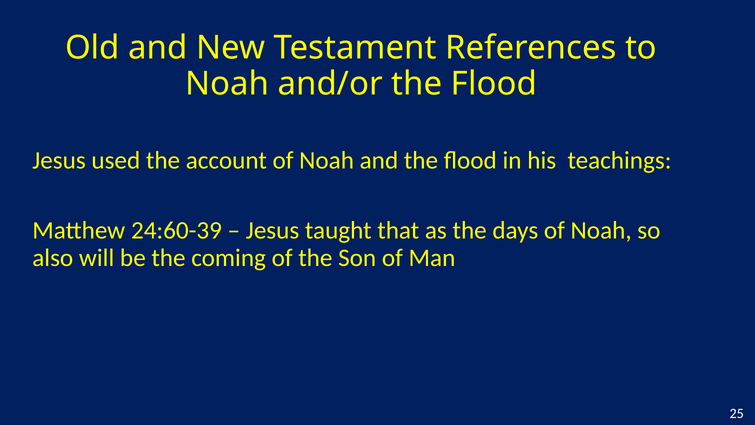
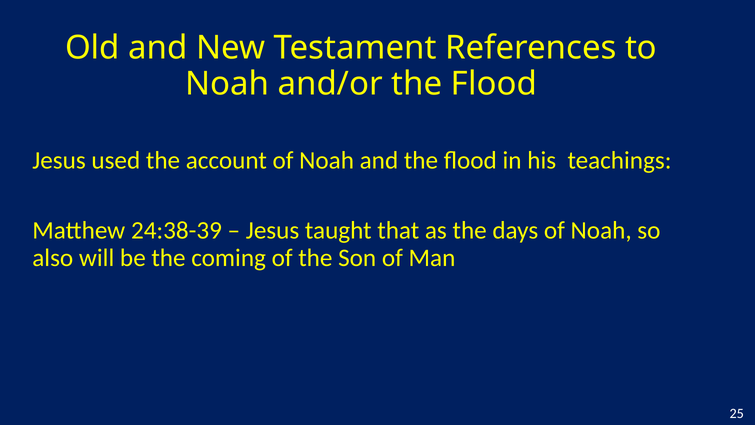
24:60-39: 24:60-39 -> 24:38-39 (176, 230)
